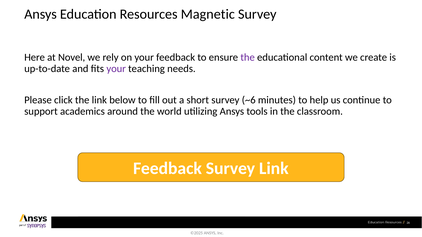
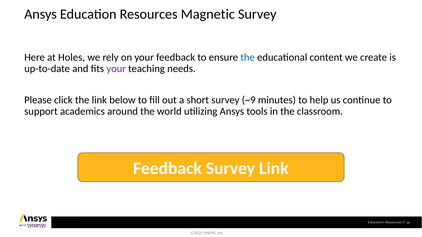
Novel: Novel -> Holes (72, 57)
the colour: purple -> blue (248, 57)
~6: ~6 -> ~9 (249, 100)
